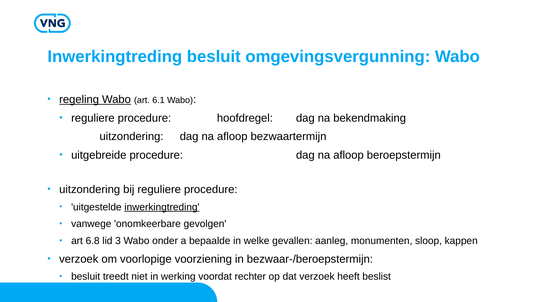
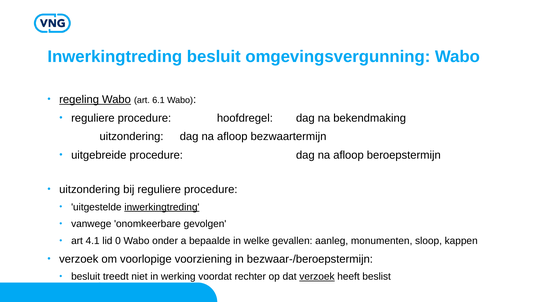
6.8: 6.8 -> 4.1 (93, 241)
3: 3 -> 0 (118, 241)
verzoek underline: none -> present (317, 276)
